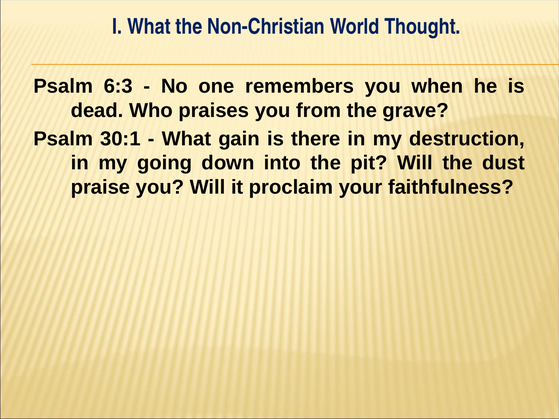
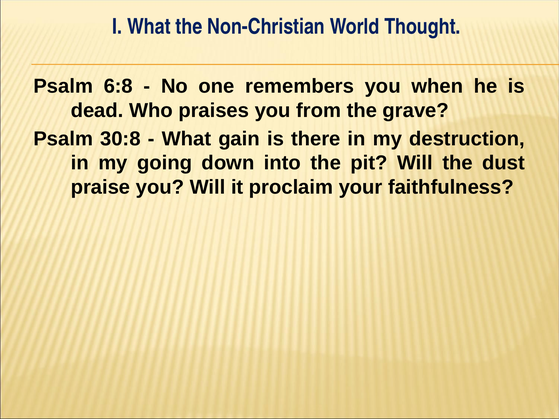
6:3: 6:3 -> 6:8 (118, 86)
30:1: 30:1 -> 30:8 (120, 139)
